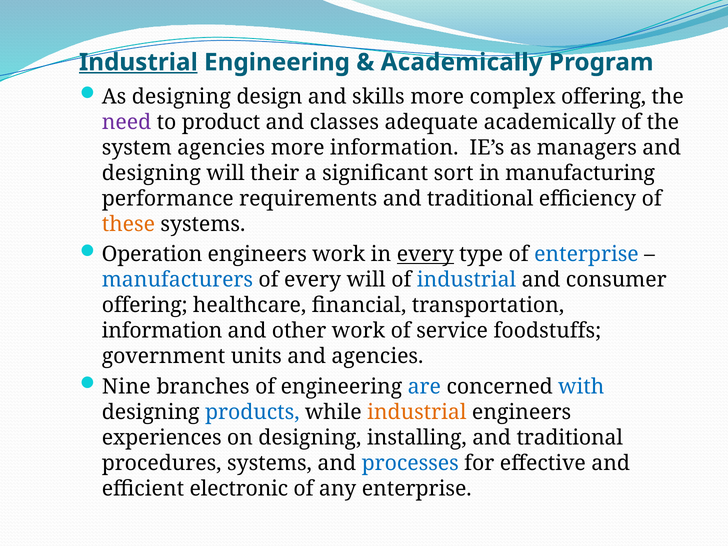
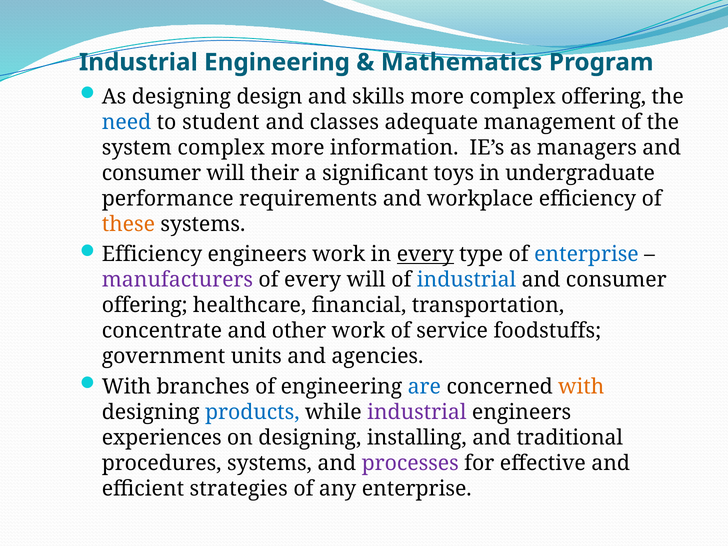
Industrial underline: present -> none (138, 62)
Academically: Academically -> Mathematics (462, 62)
need colour: purple -> blue (127, 122)
product: product -> student (221, 122)
adequate academically: academically -> management (550, 122)
system agencies: agencies -> complex (221, 148)
designing: designing -> consumer (152, 173)
sort: sort -> toys (454, 173)
manufacturing: manufacturing -> undergraduate (580, 173)
requirements and traditional: traditional -> workplace (480, 199)
Operation: Operation -> Efficiency (152, 254)
manufacturers colour: blue -> purple (177, 280)
information: information -> concentrate (162, 331)
Nine: Nine -> With (127, 387)
with colour: blue -> orange (581, 387)
industrial colour: orange -> purple (417, 412)
processes colour: blue -> purple (410, 463)
electronic: electronic -> strategies (239, 489)
